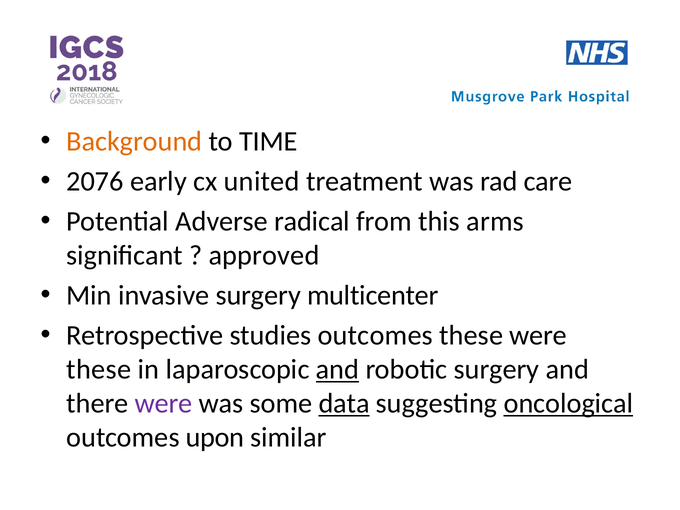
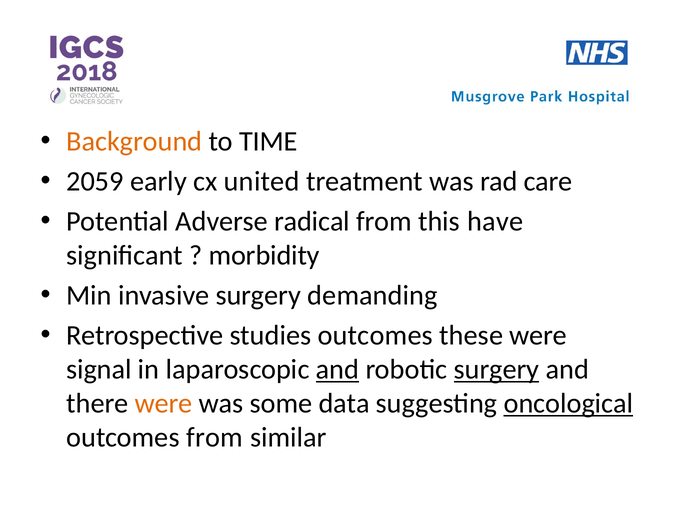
2076: 2076 -> 2059 (95, 181)
arms: arms -> have (495, 221)
approved: approved -> morbidity (264, 255)
multicenter: multicenter -> demanding (373, 296)
these: these -> signal (99, 370)
surgery underline: none -> present (497, 370)
were colour: purple -> orange (164, 404)
data underline: present -> none (344, 404)
outcomes upon: upon -> from (215, 438)
